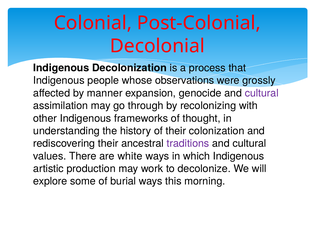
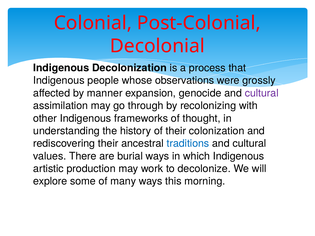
traditions colour: purple -> blue (188, 144)
white: white -> burial (130, 156)
burial: burial -> many (123, 181)
